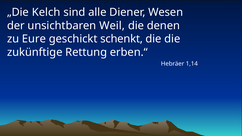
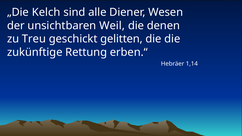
Eure: Eure -> Treu (34, 39)
schenkt: schenkt -> gelitten (122, 39)
